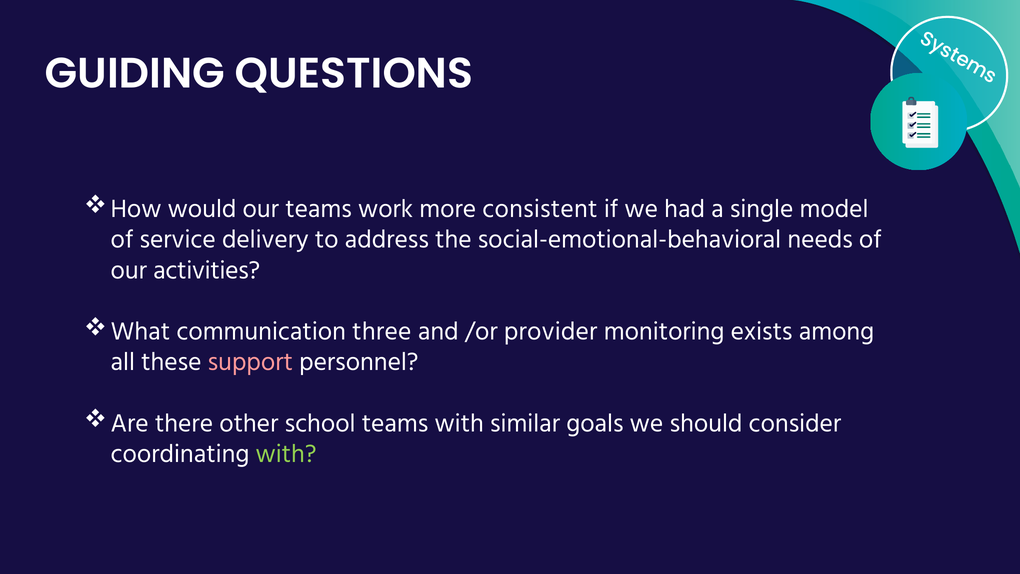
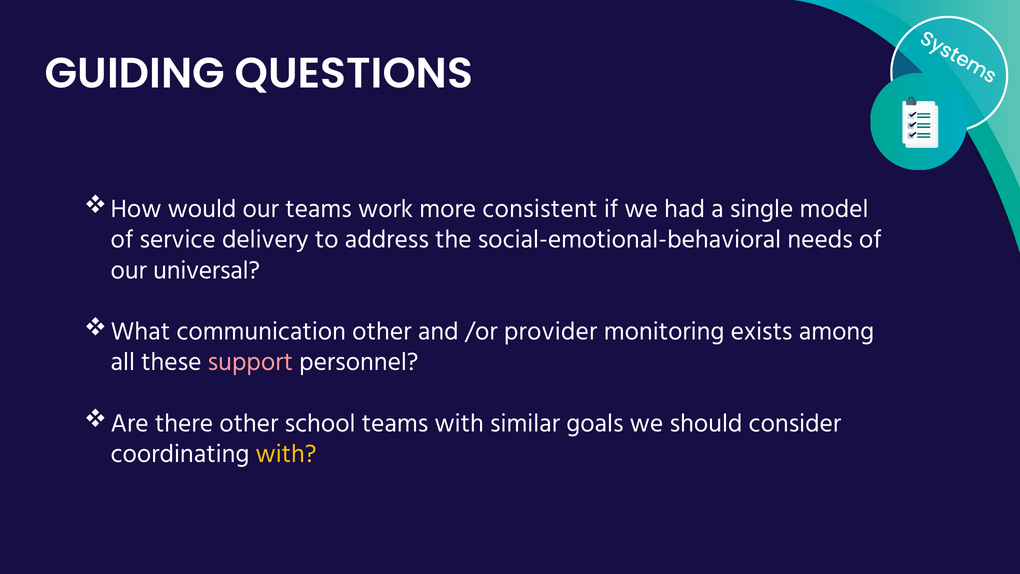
activities: activities -> universal (207, 270)
communication three: three -> other (382, 331)
with colour: light green -> yellow (286, 454)
